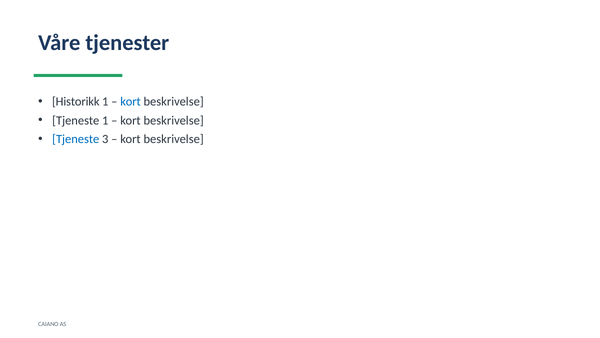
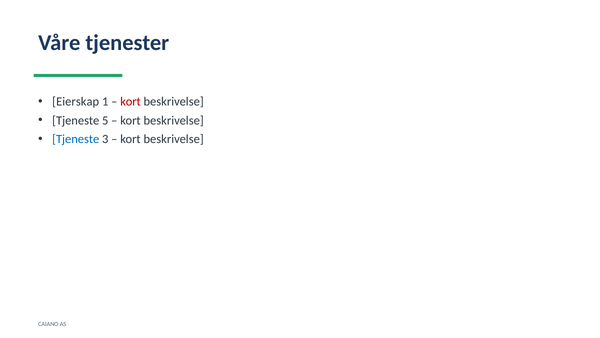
Historikk: Historikk -> Eierskap (76, 102)
kort colour: blue -> red (131, 102)
Tjeneste 1: 1 -> 5 (105, 120)
